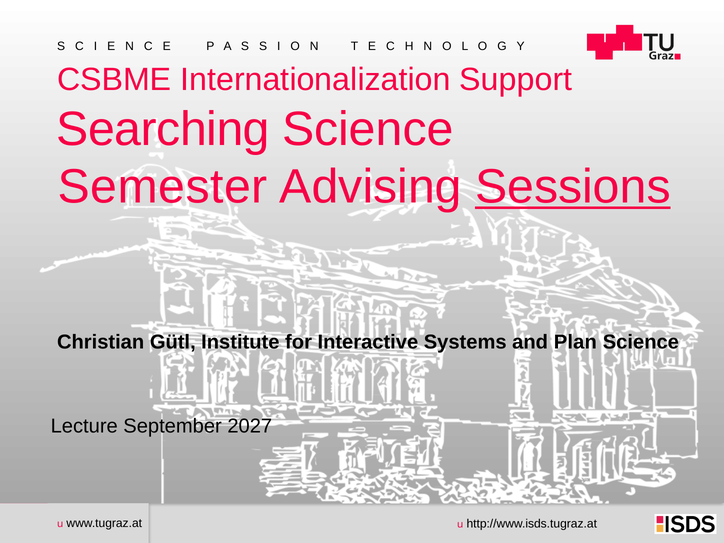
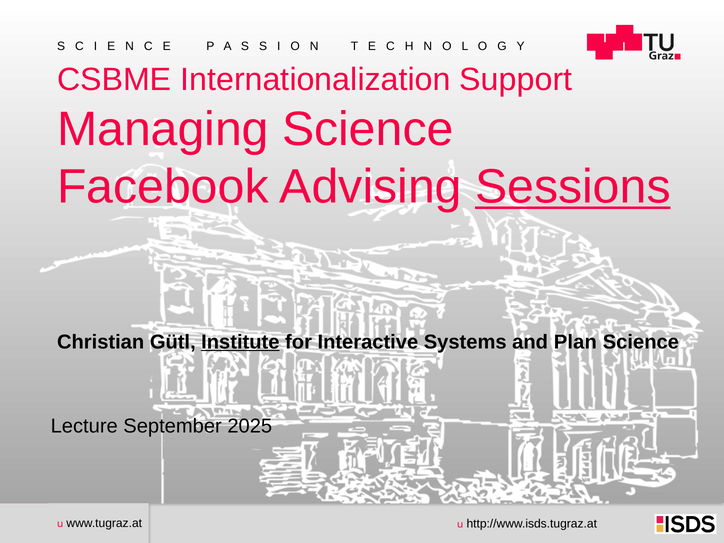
Searching: Searching -> Managing (163, 129)
Semester: Semester -> Facebook (163, 187)
Institute underline: none -> present (240, 342)
2027: 2027 -> 2025 (250, 426)
